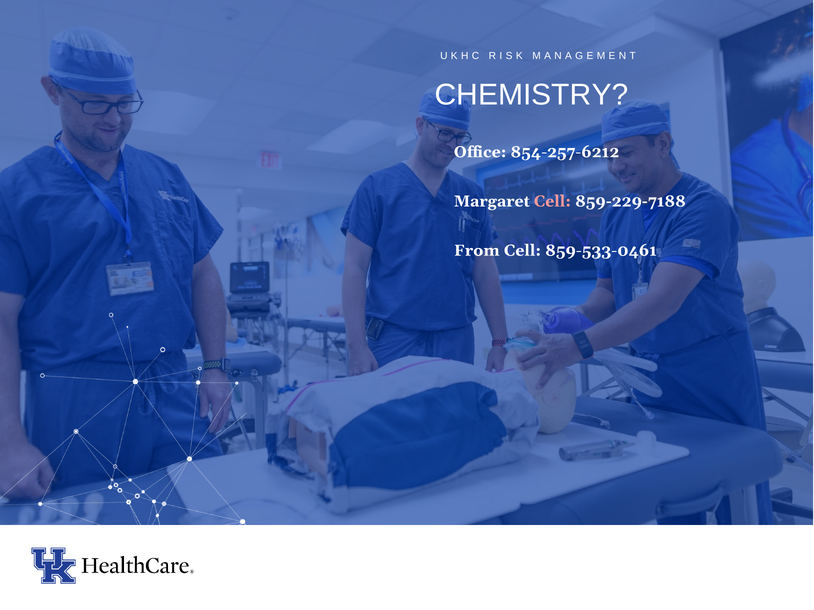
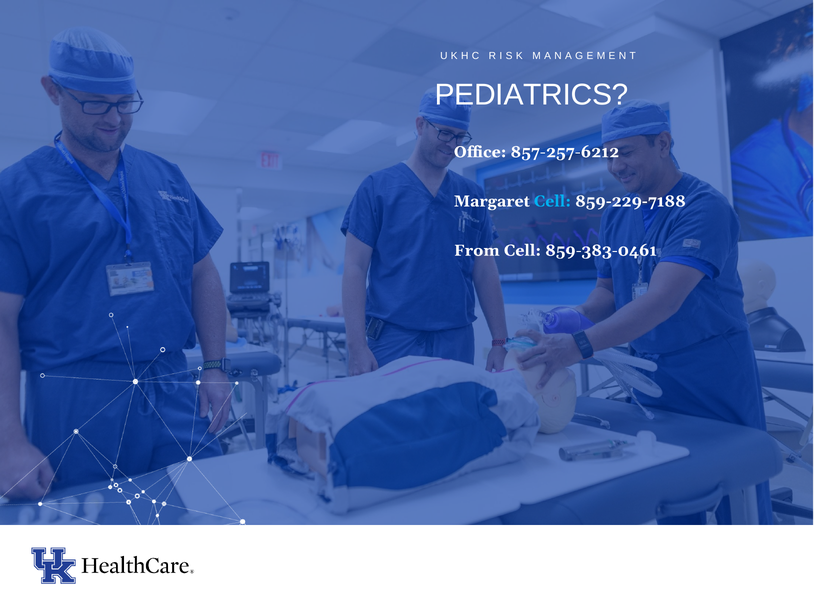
CHEMISTRY: CHEMISTRY -> PEDIATRICS (532, 95)
854-257-6212: 854-257-6212 -> 857-257-6212 (565, 152)
Cell colour: pink -> light blue (553, 201)
859-533-0461: 859-533-0461 -> 859-383-0461 (601, 251)
